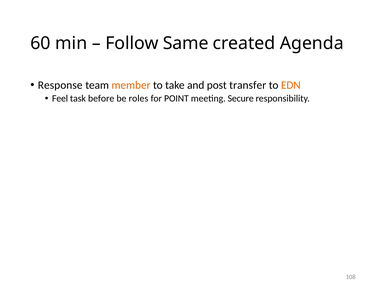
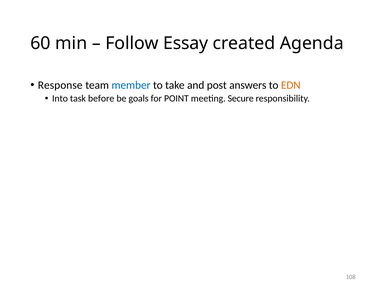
Same: Same -> Essay (186, 43)
member colour: orange -> blue (131, 85)
transfer: transfer -> answers (248, 85)
Feel: Feel -> Into (60, 98)
roles: roles -> goals (139, 98)
